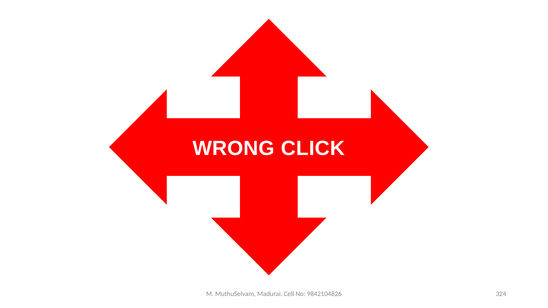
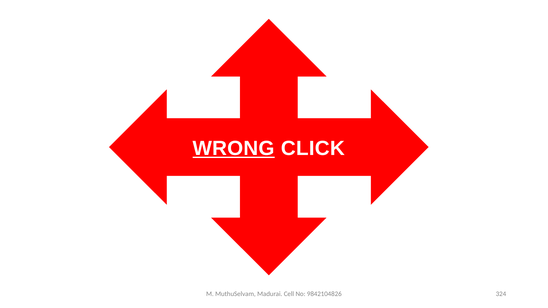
WRONG underline: none -> present (233, 149)
